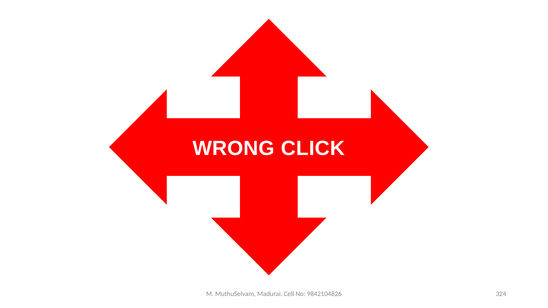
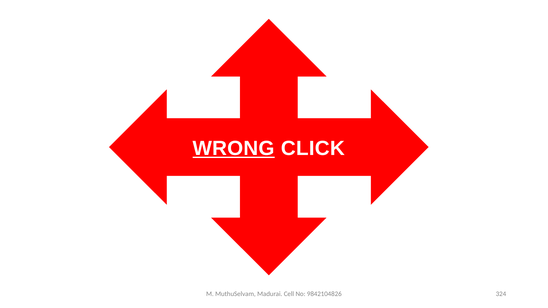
WRONG underline: none -> present (233, 149)
